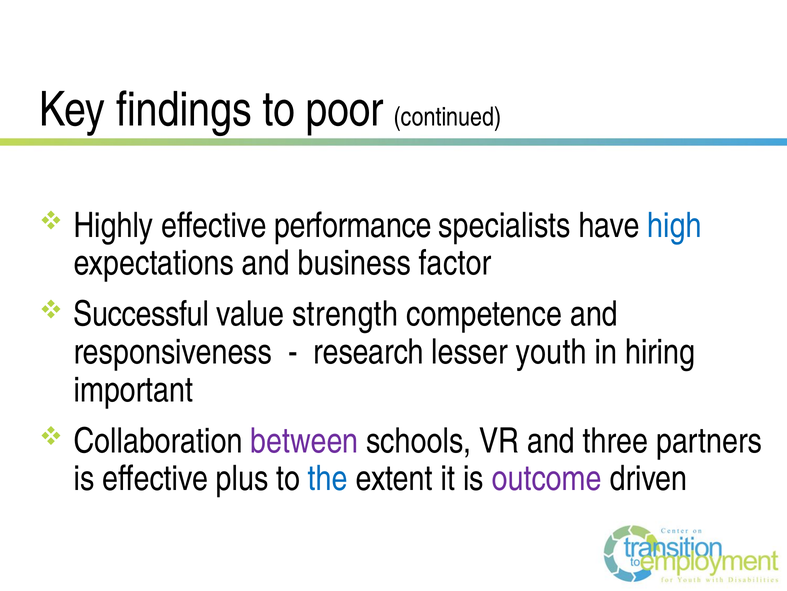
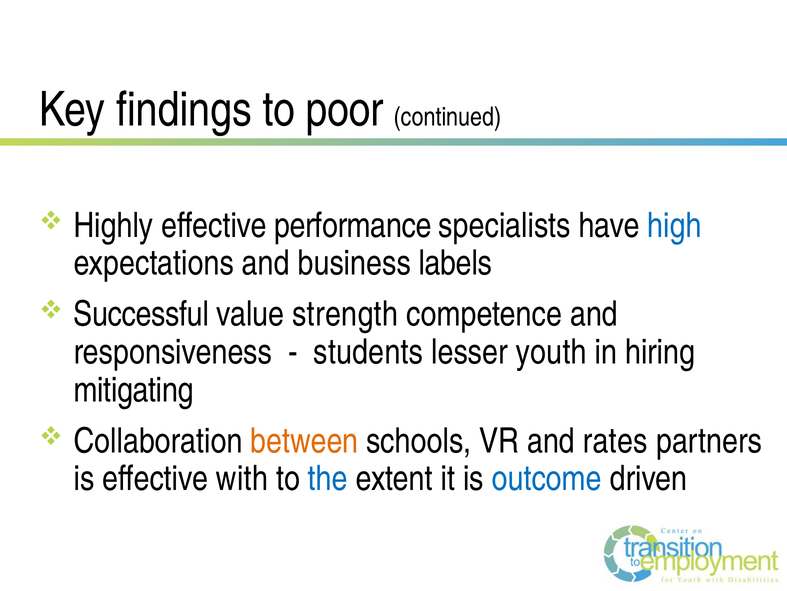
factor: factor -> labels (455, 263)
research: research -> students (368, 352)
important: important -> mitigating (134, 389)
between colour: purple -> orange (304, 440)
three: three -> rates (615, 440)
plus: plus -> with (242, 478)
outcome colour: purple -> blue (547, 478)
